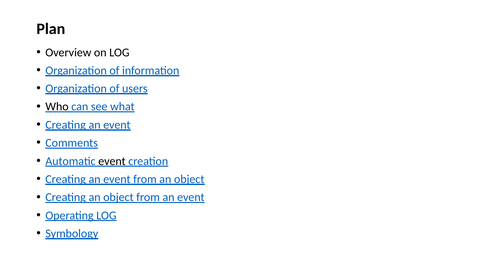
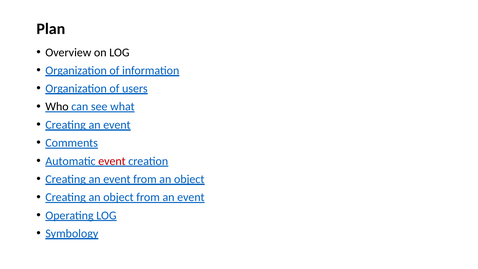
event colour: black -> red (112, 161)
